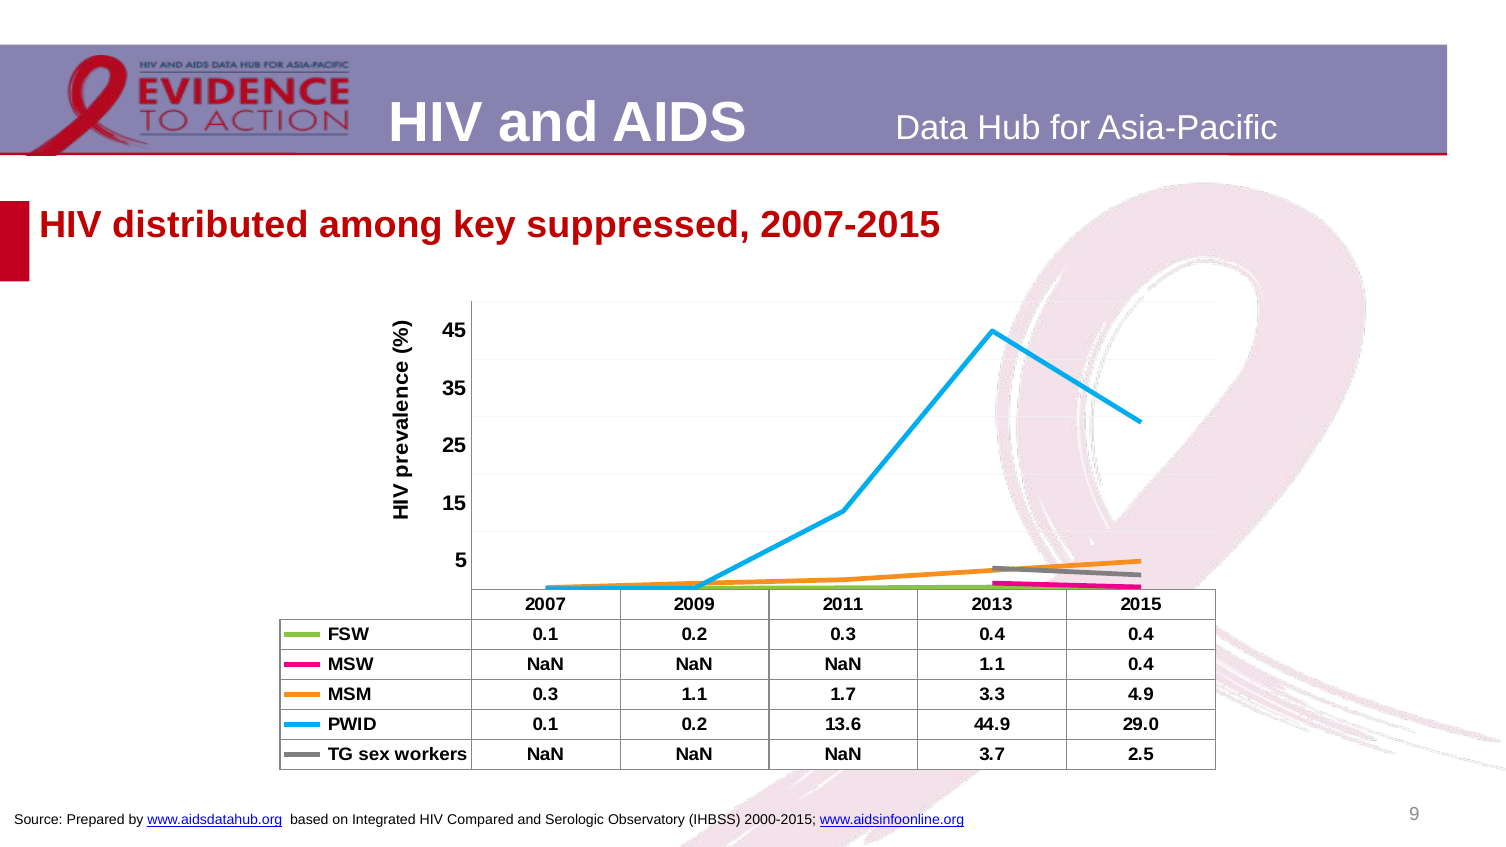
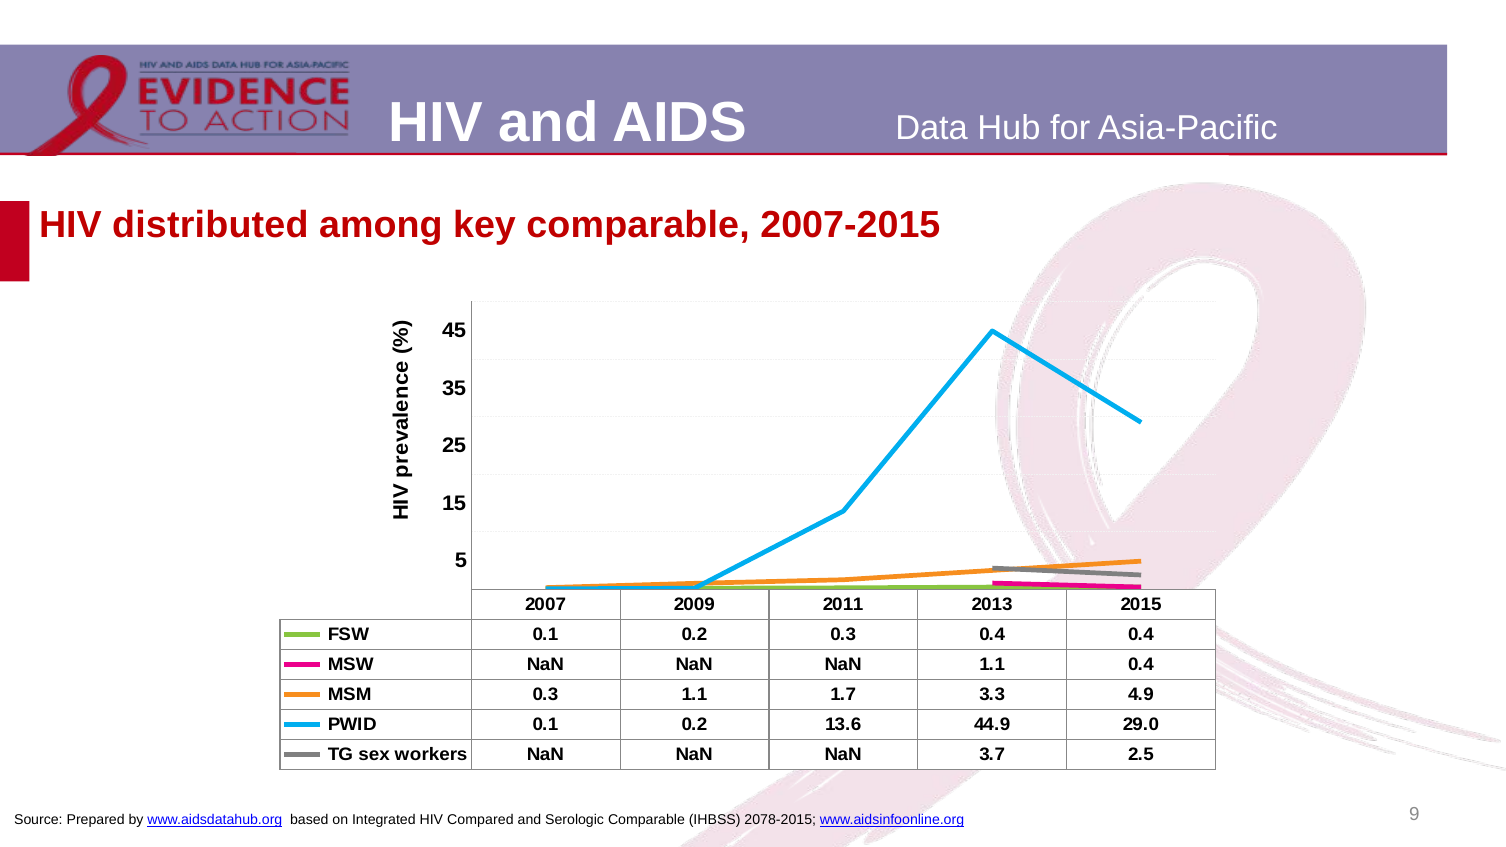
key suppressed: suppressed -> comparable (638, 225)
Serologic Observatory: Observatory -> Comparable (646, 820)
2000-2015: 2000-2015 -> 2078-2015 (780, 820)
